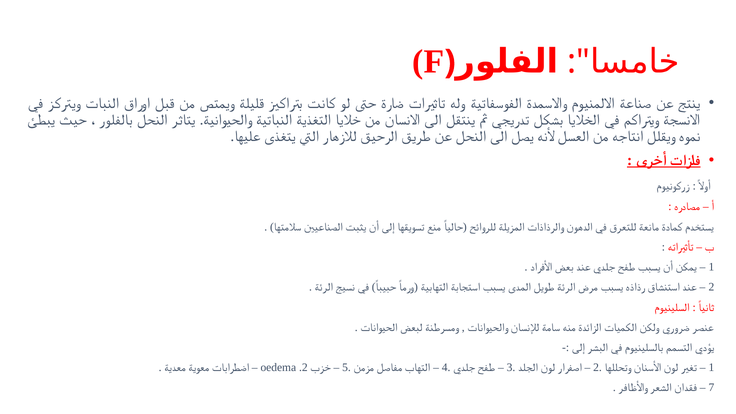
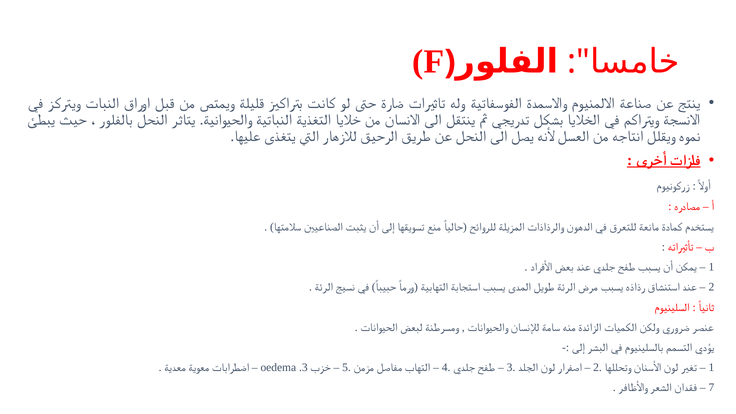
.2: .2 -> .3 (303, 368)
